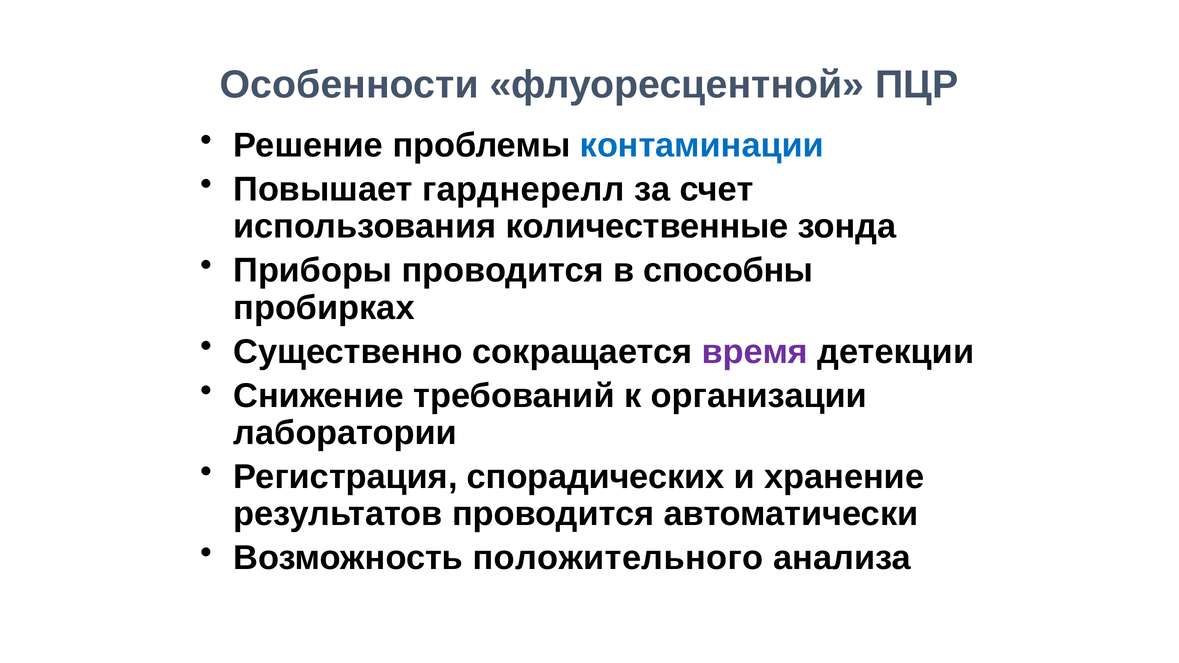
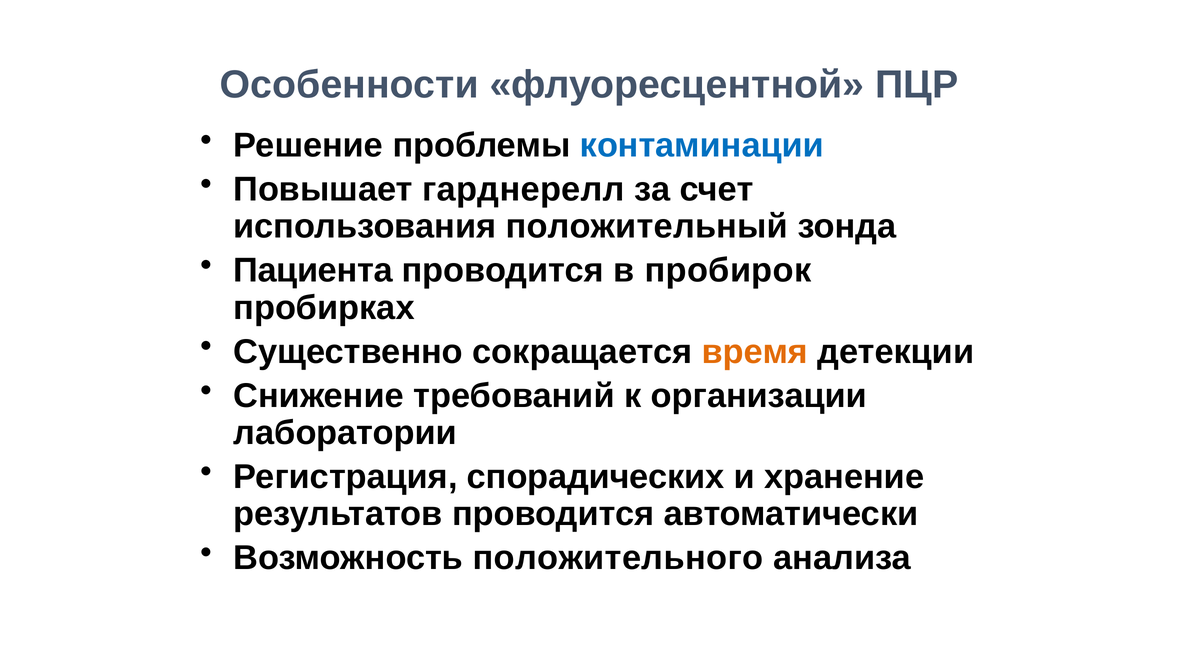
количественные: количественные -> положительный (647, 227)
Приборы: Приборы -> Пациента (313, 271)
способны: способны -> пробирок (728, 271)
время colour: purple -> orange (755, 352)
